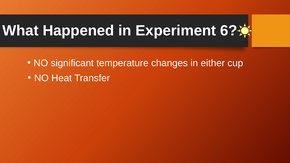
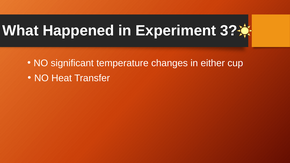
6: 6 -> 3 (229, 31)
